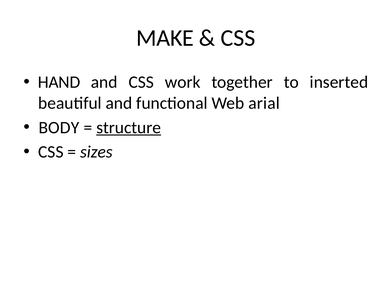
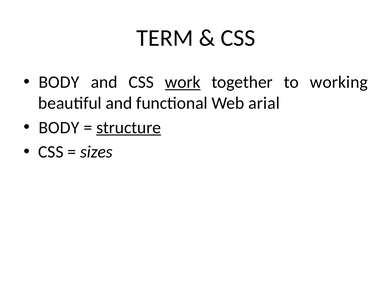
MAKE: MAKE -> TERM (165, 38)
HAND: HAND -> BODY (59, 82)
work underline: none -> present (183, 82)
inserted: inserted -> working (339, 82)
